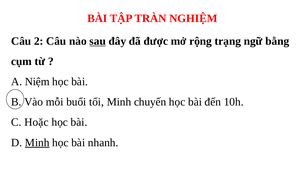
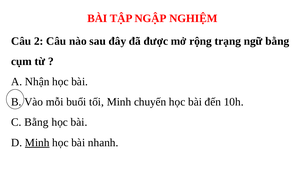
TRÀN: TRÀN -> NGẬP (150, 18)
sau underline: present -> none (98, 41)
Niệm: Niệm -> Nhận (37, 82)
C Hoặc: Hoặc -> Bằng (37, 122)
